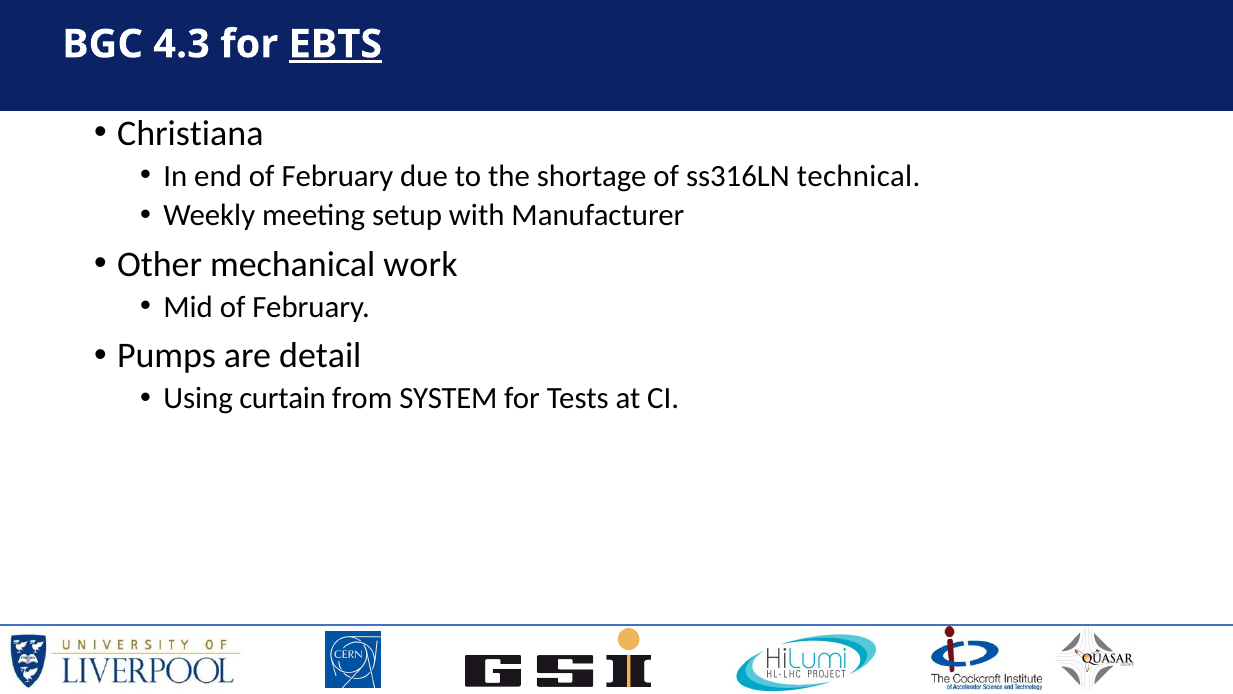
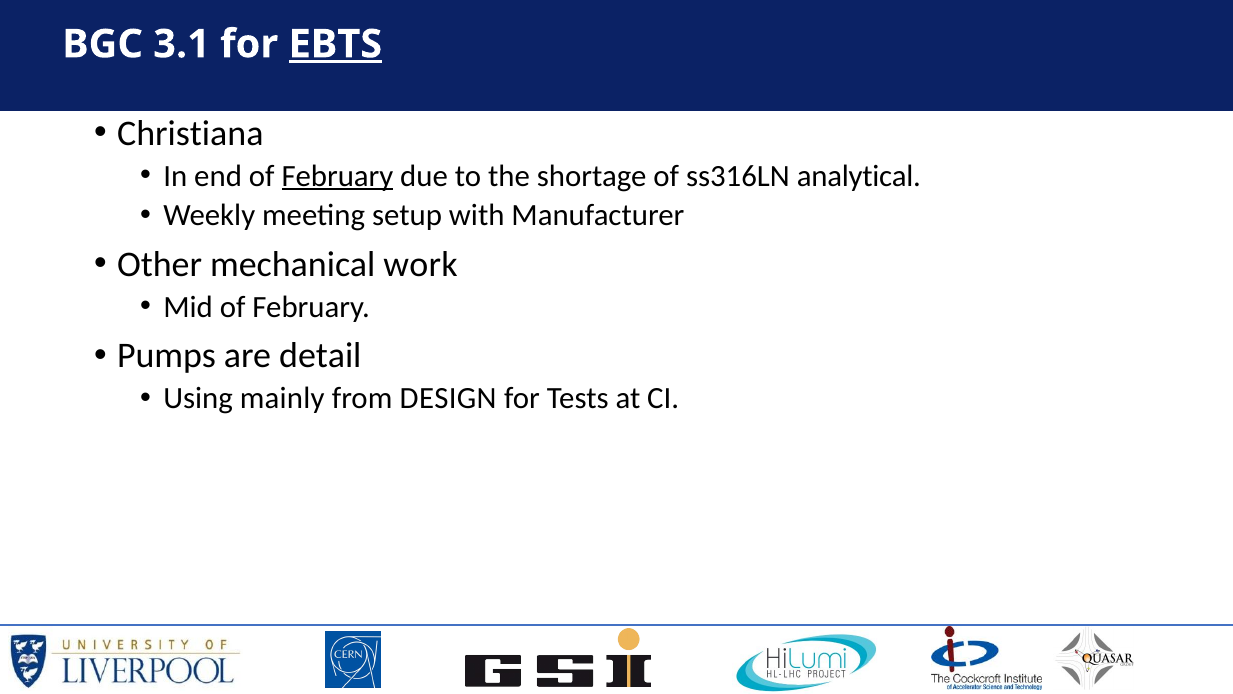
4.3: 4.3 -> 3.1 (182, 44)
February underline: none -> present (337, 176)
technical: technical -> analytical (859, 176)
curtain: curtain -> mainly (282, 398)
SYSTEM: SYSTEM -> DESIGN (448, 398)
